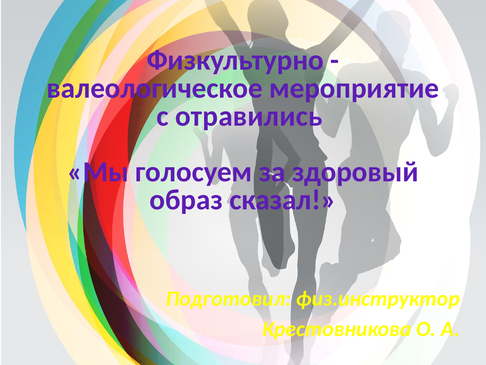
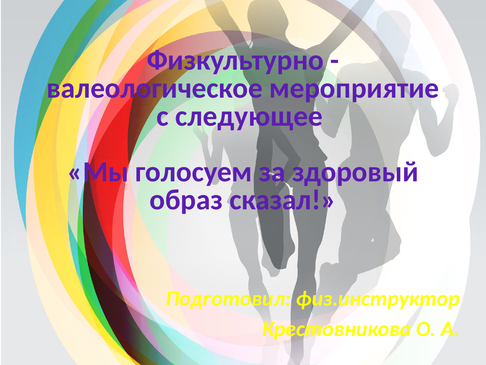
отравились: отравились -> следующее (249, 116)
